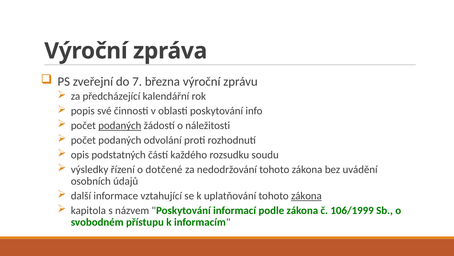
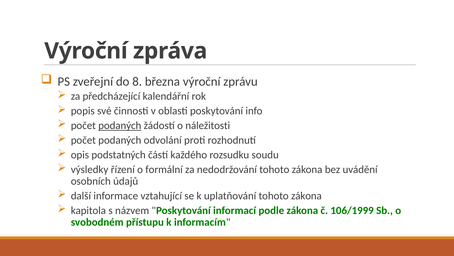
7: 7 -> 8 (137, 81)
dotčené: dotčené -> formální (164, 169)
zákona underline: present -> none (306, 195)
